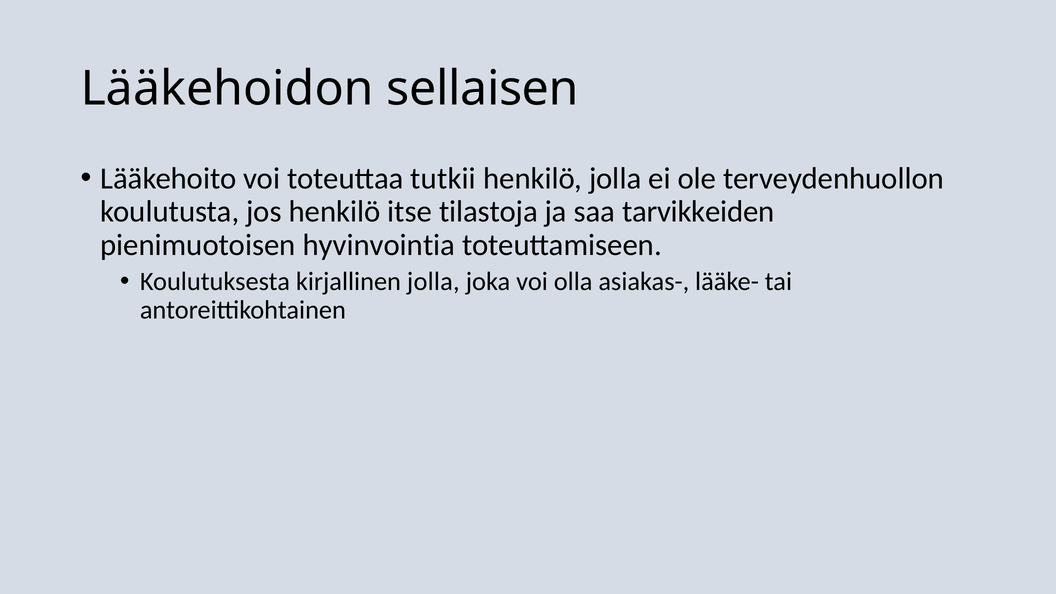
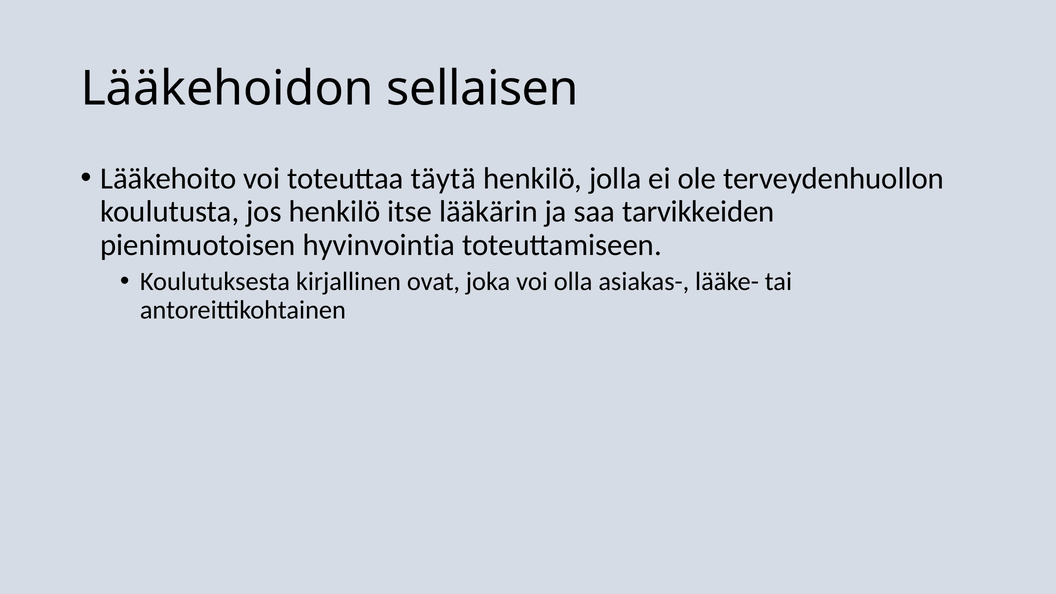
tutkii: tutkii -> täytä (443, 179)
tilastoja: tilastoja -> lääkärin (488, 212)
kirjallinen jolla: jolla -> ovat (434, 281)
